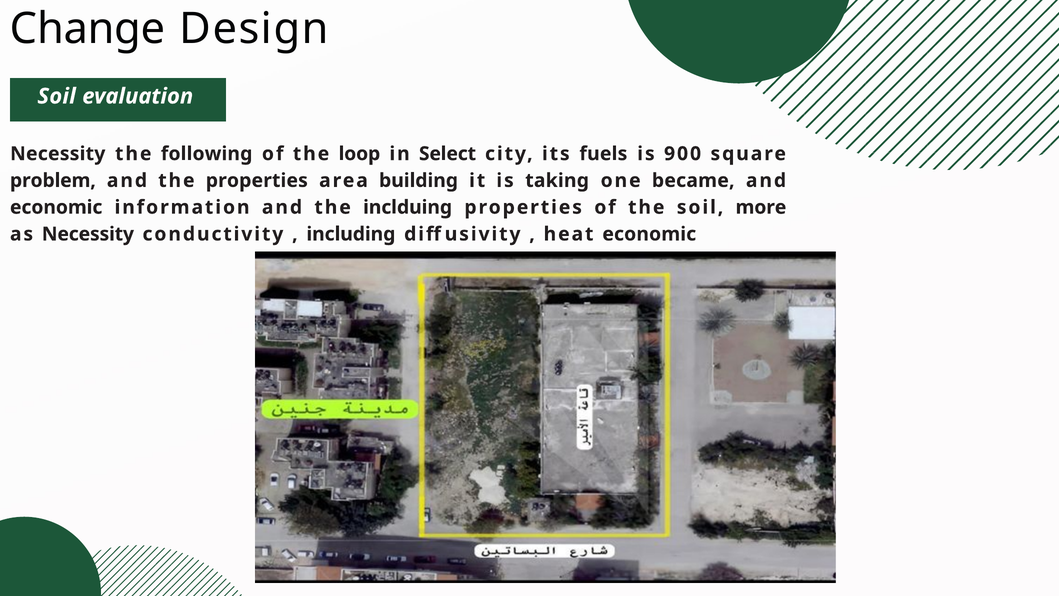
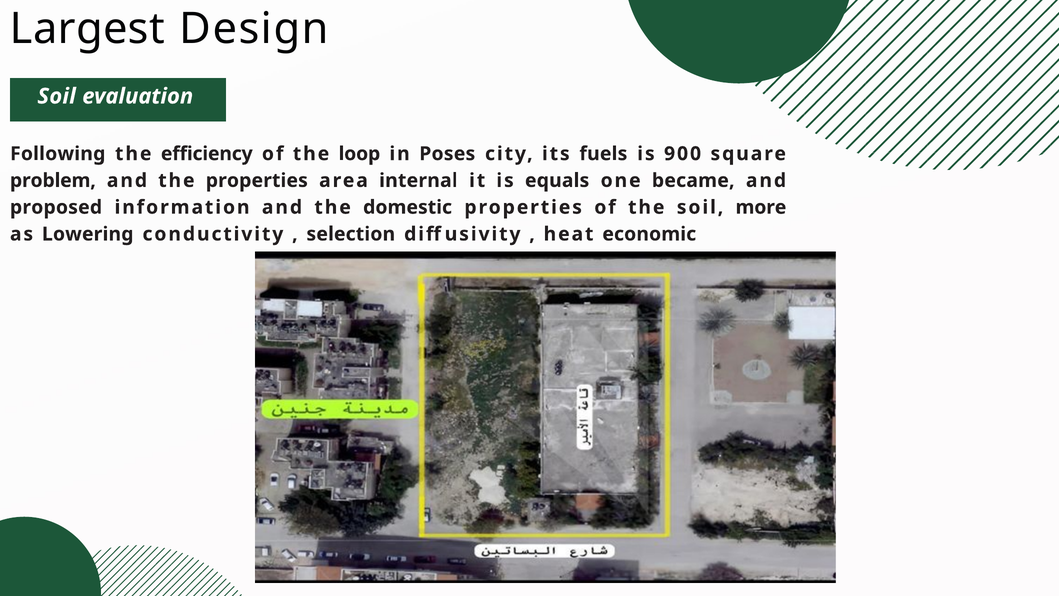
Change: Change -> Largest (87, 29)
Necessity: Necessity -> Following (58, 154)
following: following -> efficiency (207, 154)
Select: Select -> Poses (447, 154)
building: building -> internal (418, 180)
taking: taking -> equals (557, 180)
economic: economic -> proposed (56, 207)
inclduing: inclduing -> domestic (408, 207)
as Necessity: Necessity -> Lowering (88, 234)
including: including -> selection (351, 234)
